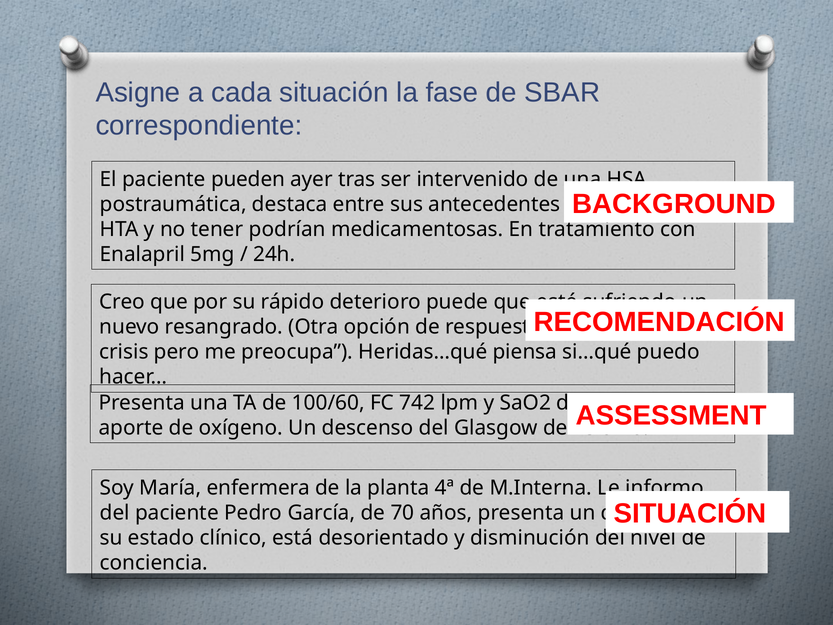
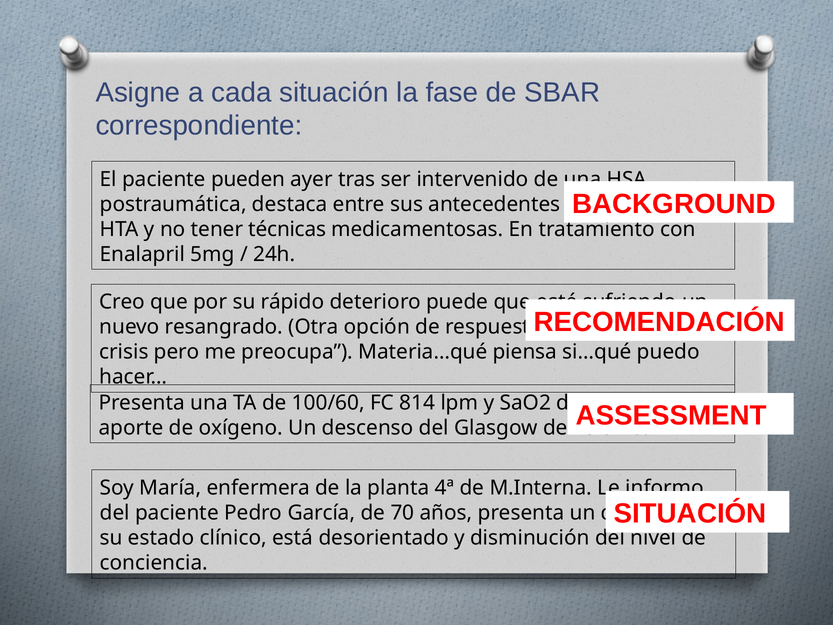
podrían: podrían -> técnicas (287, 229)
Heridas…qué: Heridas…qué -> Materia…qué (423, 352)
742: 742 -> 814 (417, 403)
